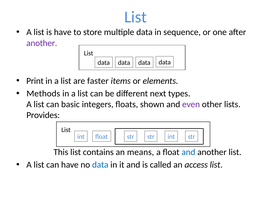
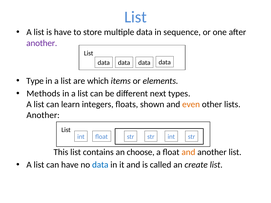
Print: Print -> Type (35, 81)
faster: faster -> which (98, 81)
basic: basic -> learn (70, 105)
even colour: purple -> orange (191, 105)
Provides: Provides -> Another (43, 115)
means: means -> choose (141, 152)
and colour: blue -> orange (188, 152)
access: access -> create (196, 165)
